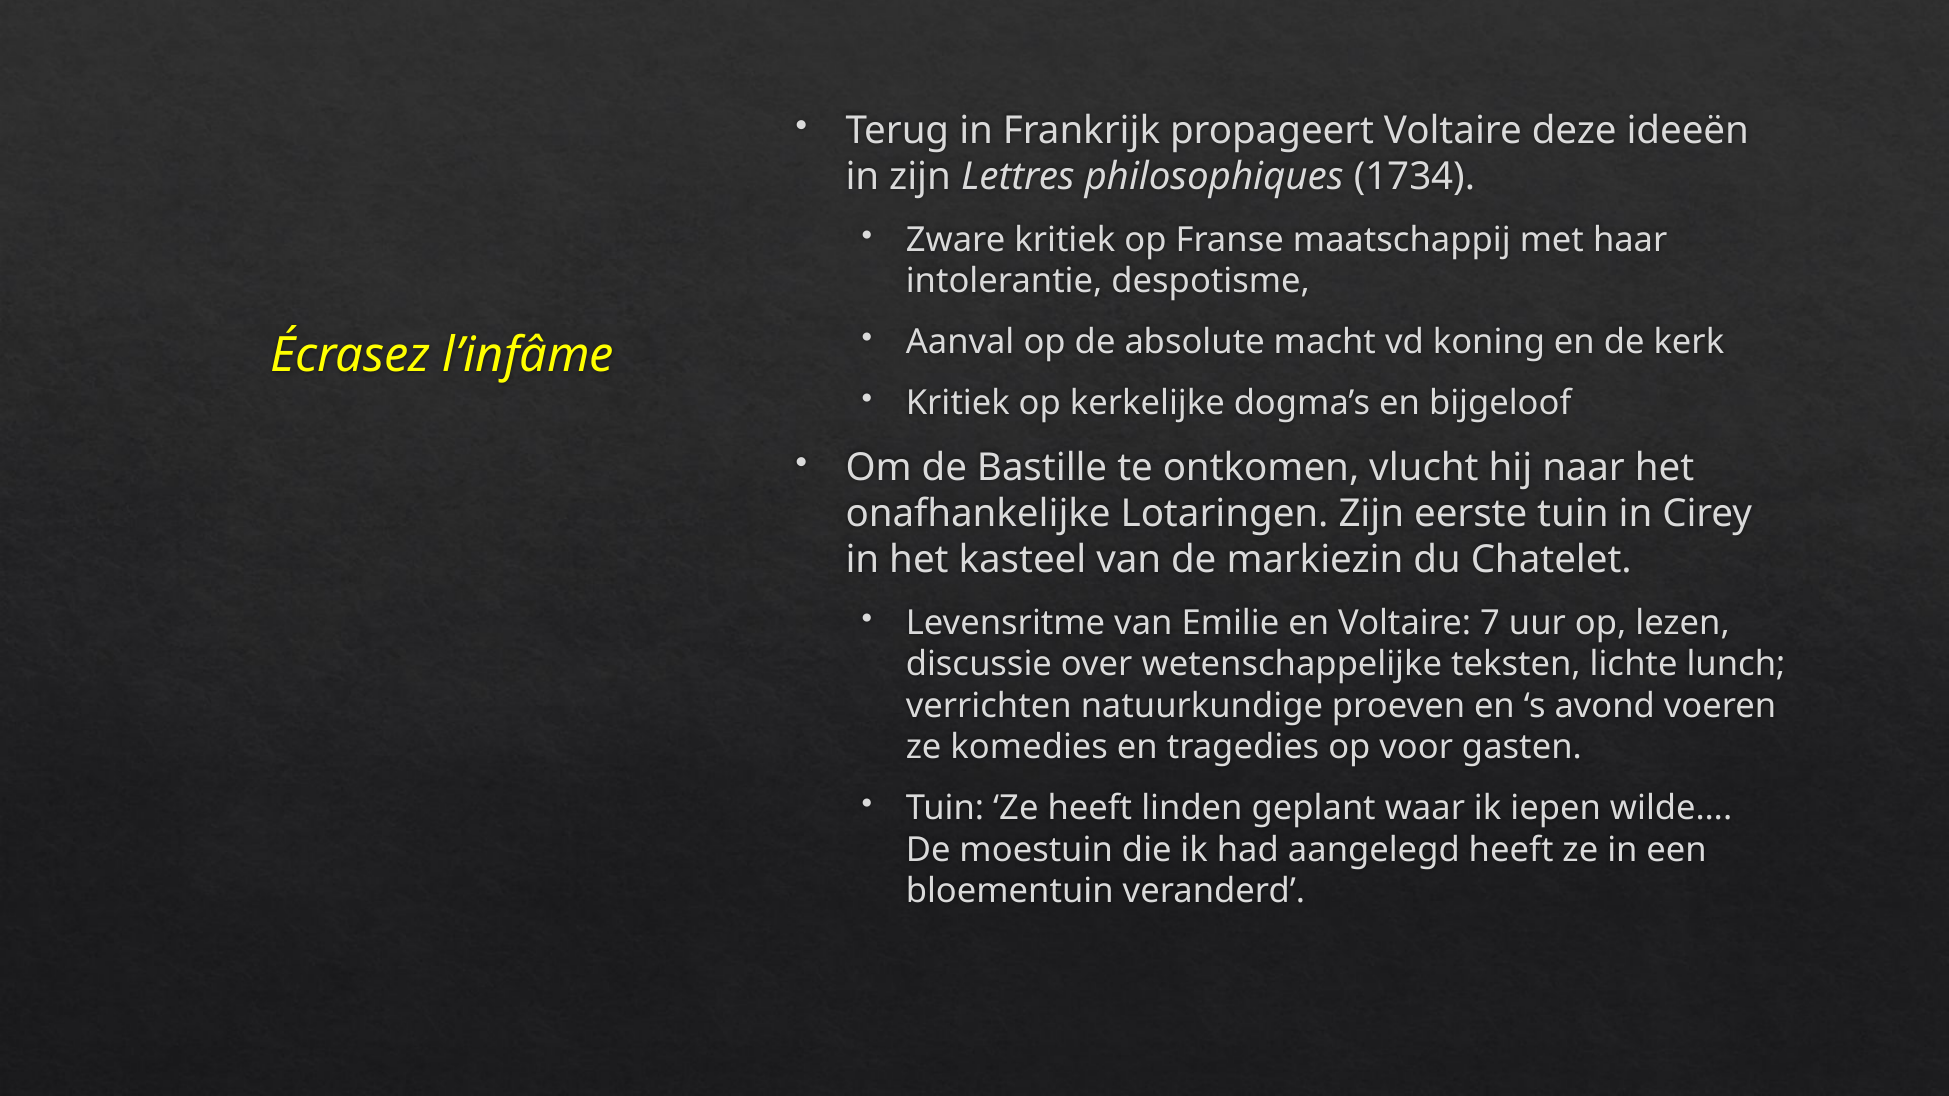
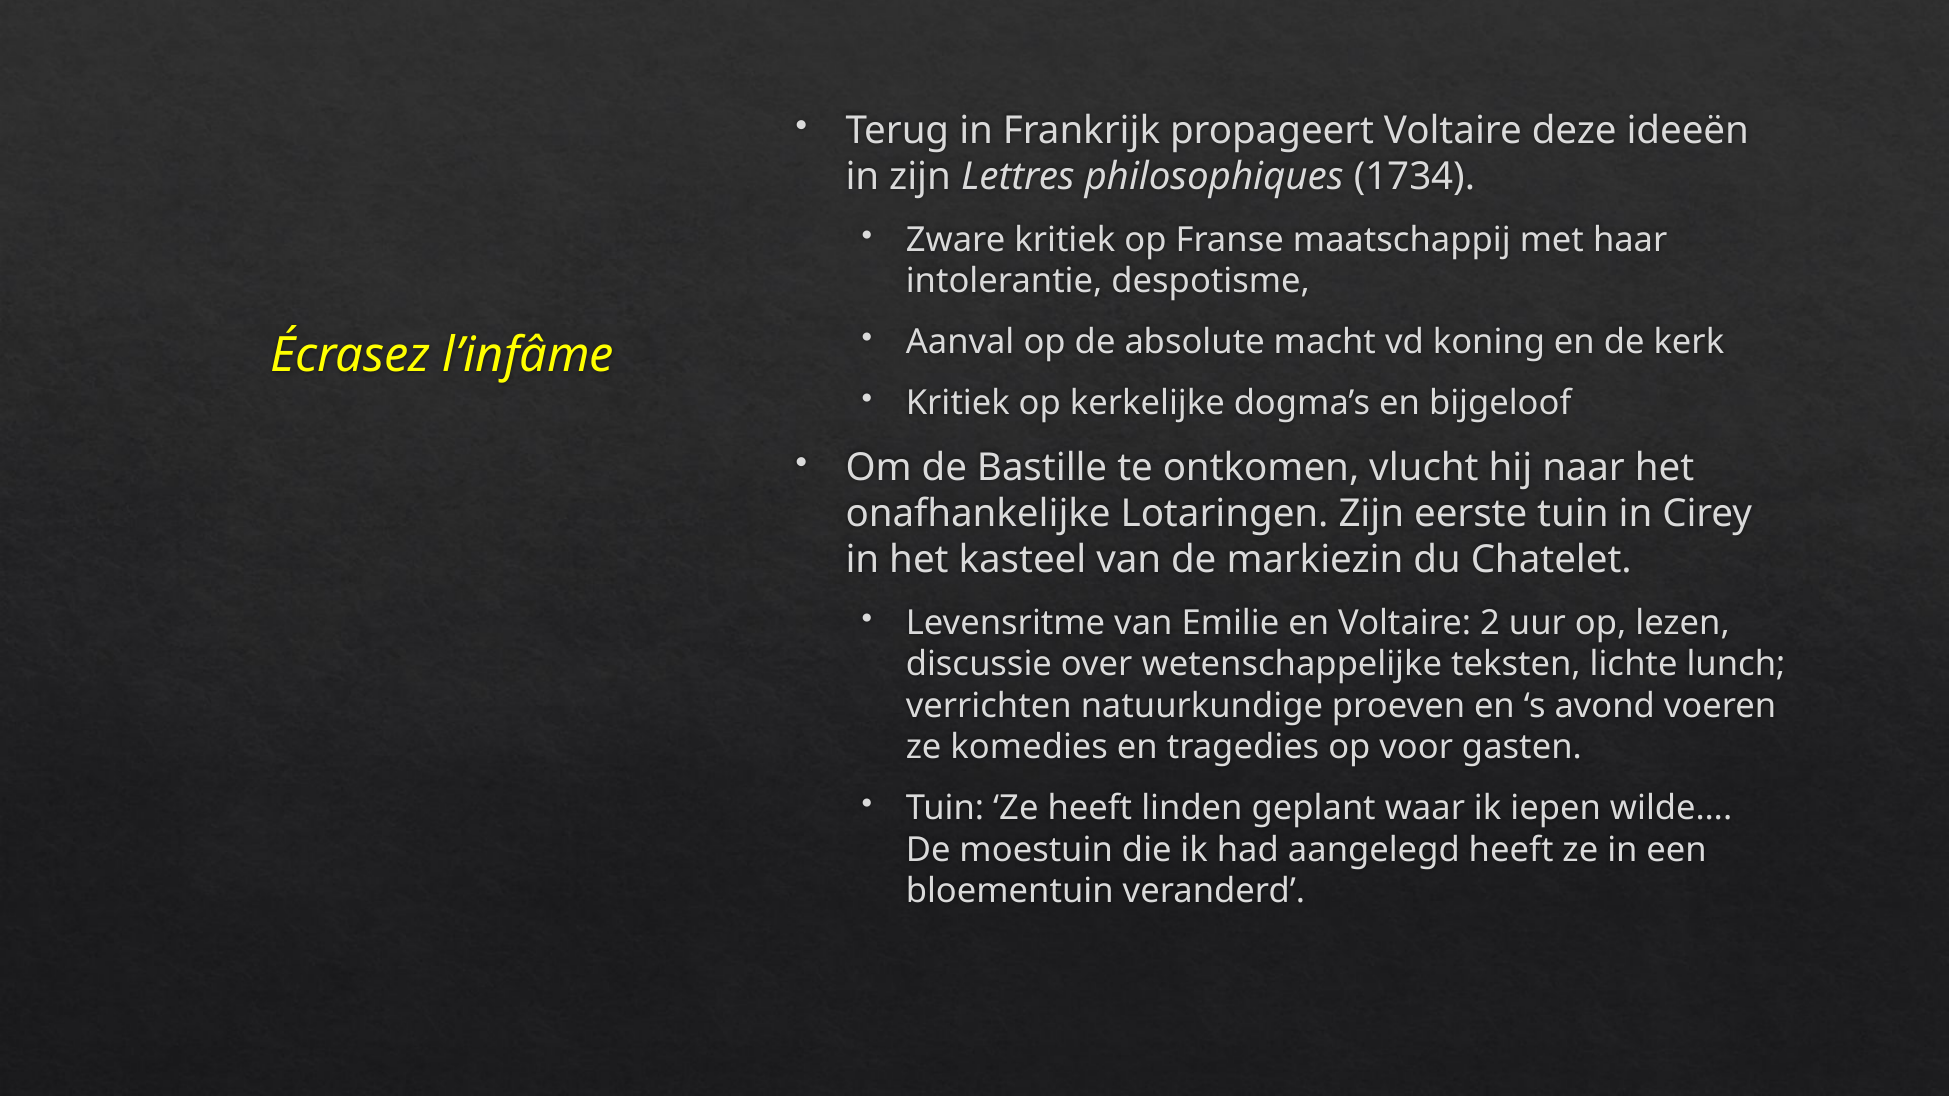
7: 7 -> 2 (1490, 623)
